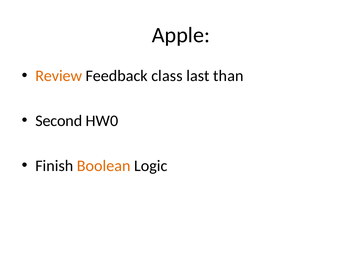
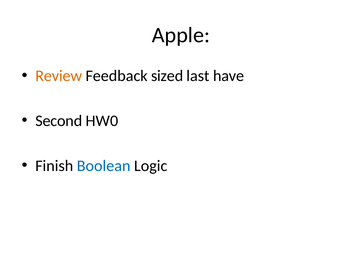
class: class -> sized (167, 76)
than: than -> have (229, 76)
Boolean colour: orange -> blue (104, 166)
